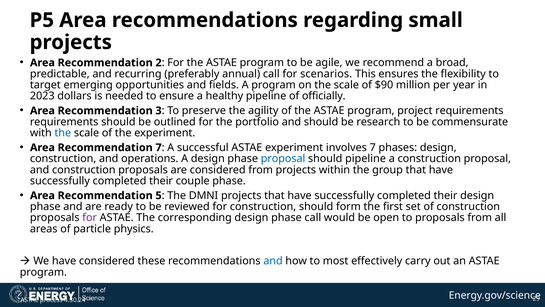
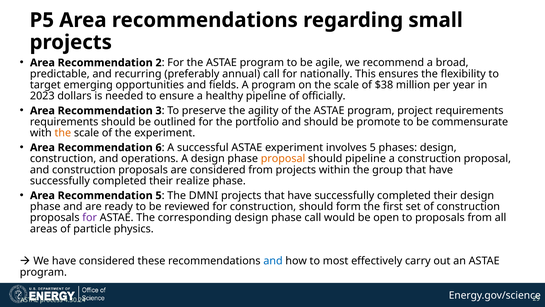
scenarios: scenarios -> nationally (326, 74)
$90: $90 -> $38 (384, 85)
research: research -> promote (378, 122)
the colour: blue -> orange (63, 133)
Recommendation 7: 7 -> 6 (159, 147)
involves 7: 7 -> 5 (373, 147)
proposal colour: blue -> orange (283, 158)
couple: couple -> realize (193, 181)
